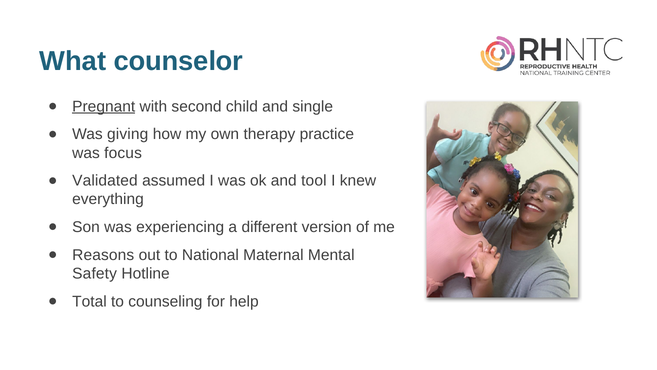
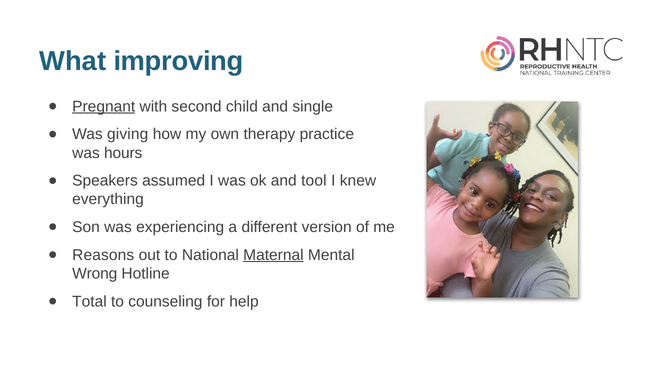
counselor: counselor -> improving (179, 61)
focus: focus -> hours (123, 153)
Validated: Validated -> Speakers (105, 181)
Maternal underline: none -> present (273, 255)
Safety: Safety -> Wrong (95, 273)
